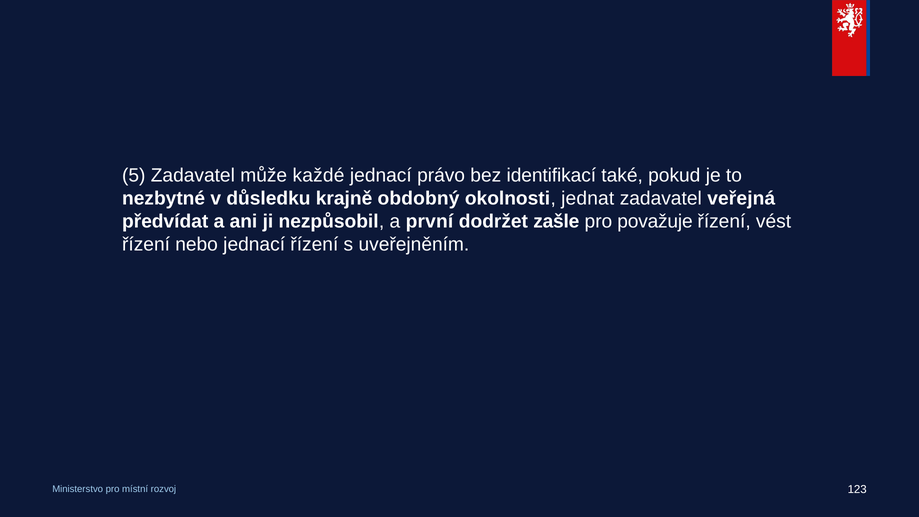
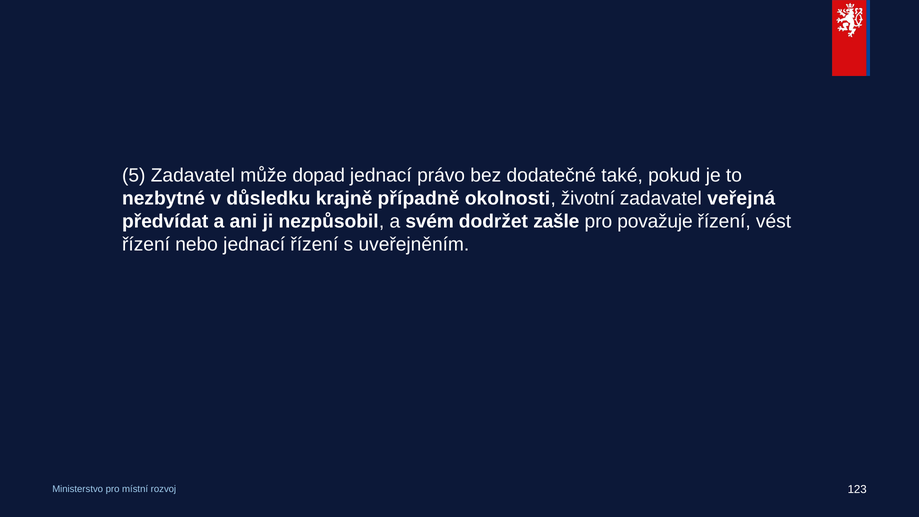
každé: každé -> dopad (319, 176)
identifikací: identifikací -> dodatečné (551, 176)
obdobný: obdobný -> případně (419, 199)
jednat: jednat -> životní (588, 199)
první: první -> svém (430, 222)
